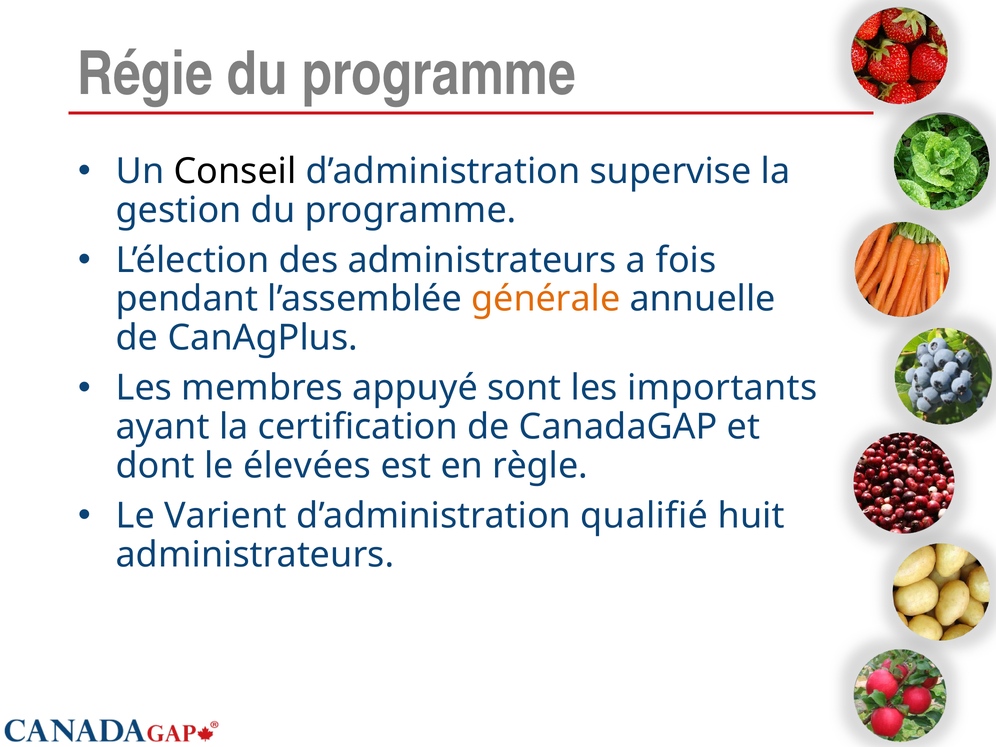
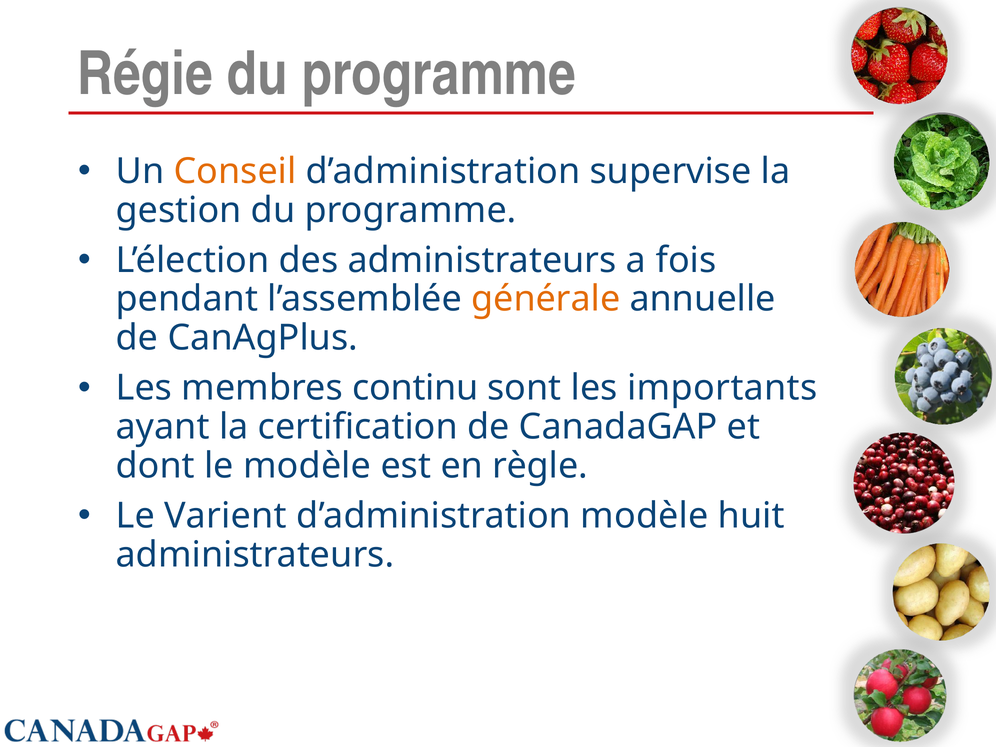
Conseil colour: black -> orange (235, 171)
appuyé: appuyé -> continu (415, 388)
le élevées: élevées -> modèle (307, 466)
d’administration qualifié: qualifié -> modèle (644, 516)
